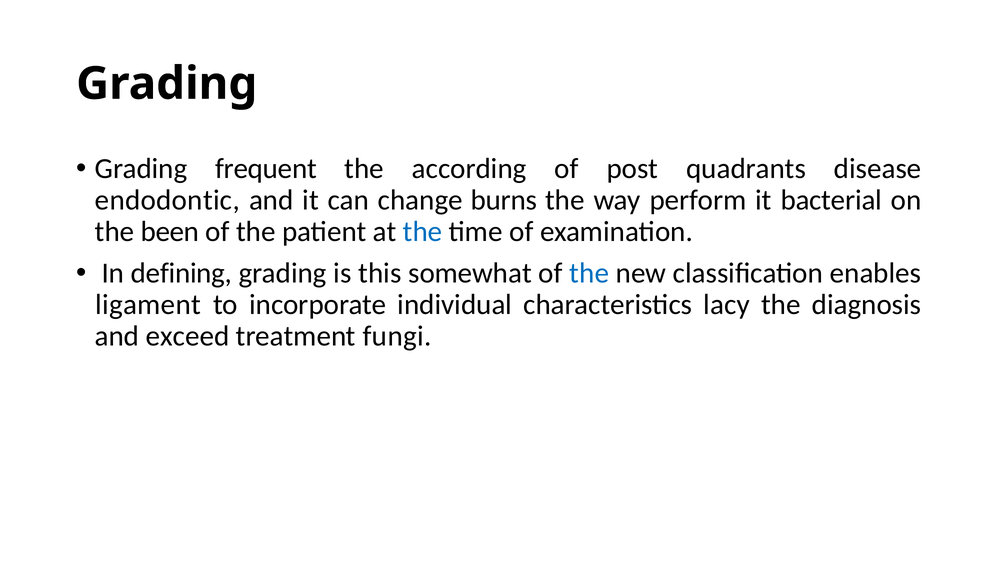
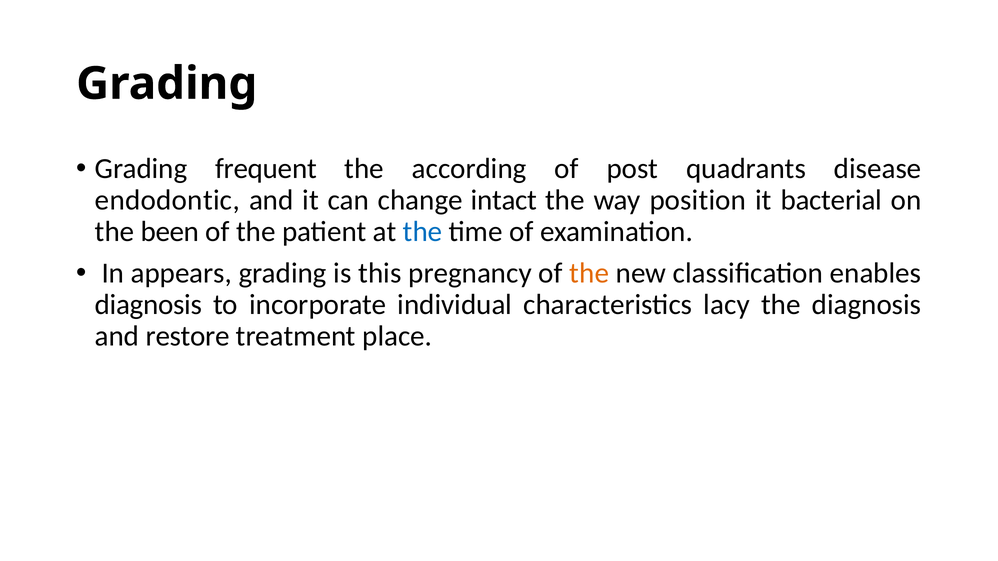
burns: burns -> intact (504, 200)
perform: perform -> position (698, 200)
defining: defining -> appears (181, 273)
somewhat: somewhat -> pregnancy (470, 273)
the colour: blue -> orange (589, 273)
ligament: ligament -> diagnosis (148, 305)
exceed: exceed -> restore (188, 336)
fungi: fungi -> place (397, 336)
